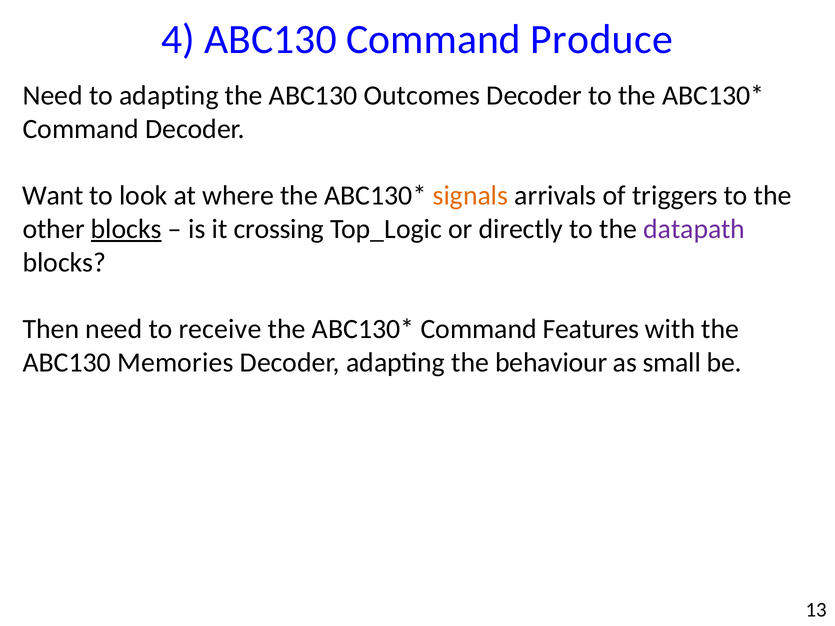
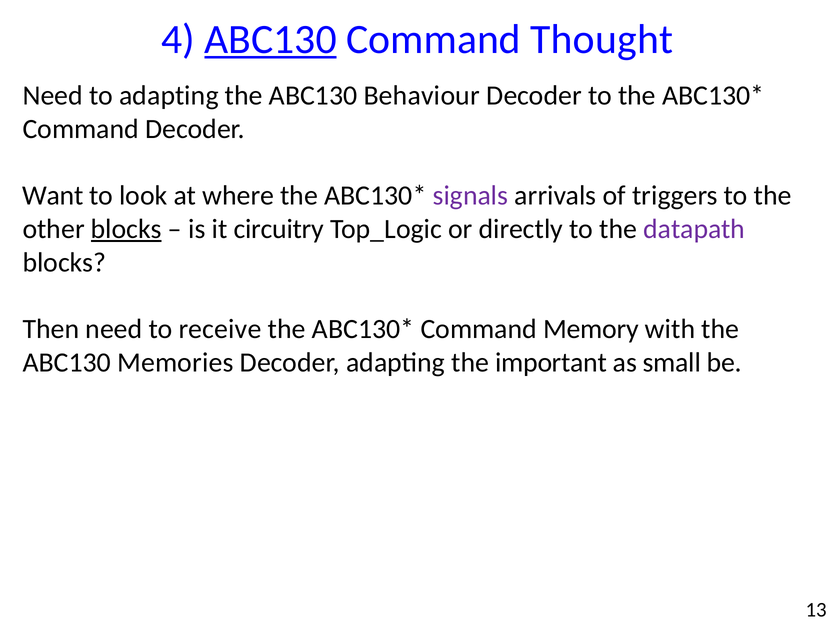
ABC130 underline: none -> present (271, 39)
Produce: Produce -> Thought (602, 39)
Outcomes: Outcomes -> Behaviour (422, 95)
signals colour: orange -> purple (470, 196)
crossing: crossing -> circuitry (279, 229)
Features: Features -> Memory (591, 329)
behaviour: behaviour -> important (551, 363)
